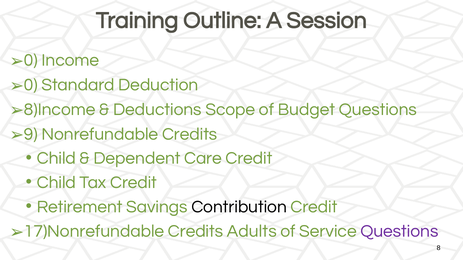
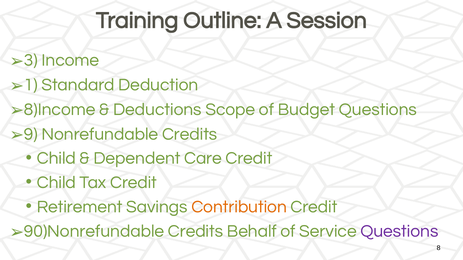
0: 0 -> 3 (31, 60)
0: 0 -> 1 (31, 85)
Contribution colour: black -> orange (239, 207)
17)Nonrefundable: 17)Nonrefundable -> 90)Nonrefundable (94, 231)
Adults: Adults -> Behalf (252, 231)
